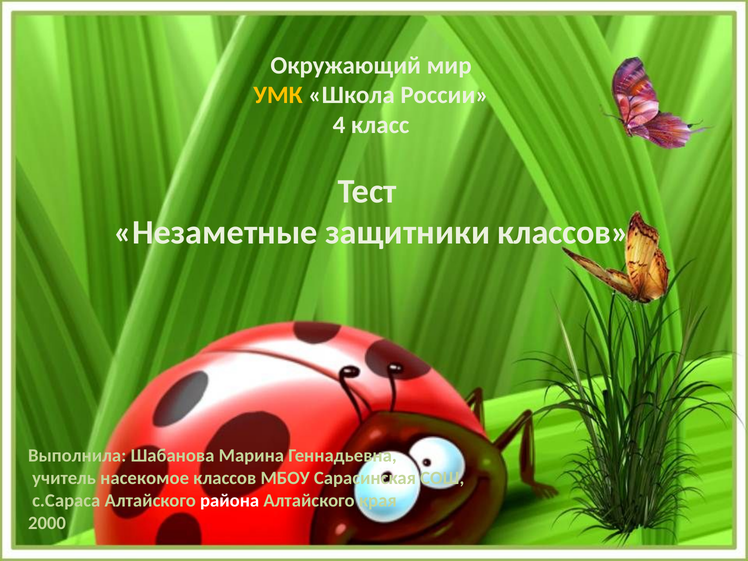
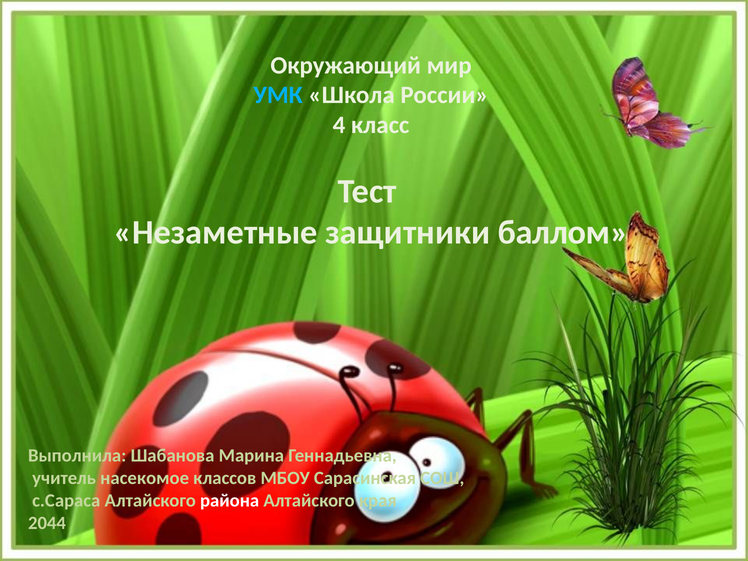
УМК colour: yellow -> light blue (278, 95)
защитники классов: классов -> баллом (563, 232)
2000: 2000 -> 2044 (47, 523)
